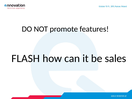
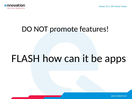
sales: sales -> apps (115, 58)
